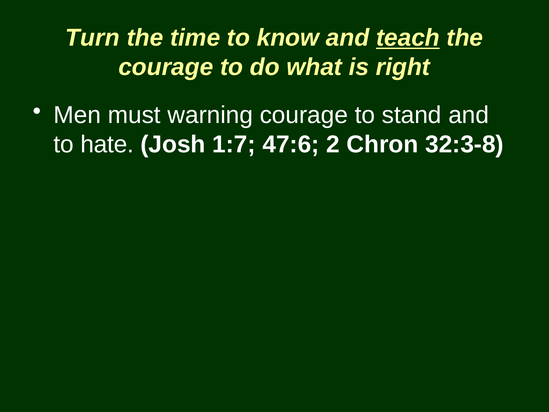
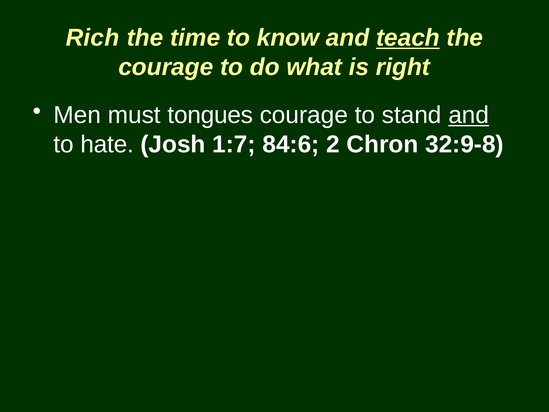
Turn: Turn -> Rich (92, 38)
warning: warning -> tongues (210, 115)
and underline: none -> present (469, 115)
47:6: 47:6 -> 84:6 (291, 144)
32:3-8: 32:3-8 -> 32:9-8 (464, 144)
